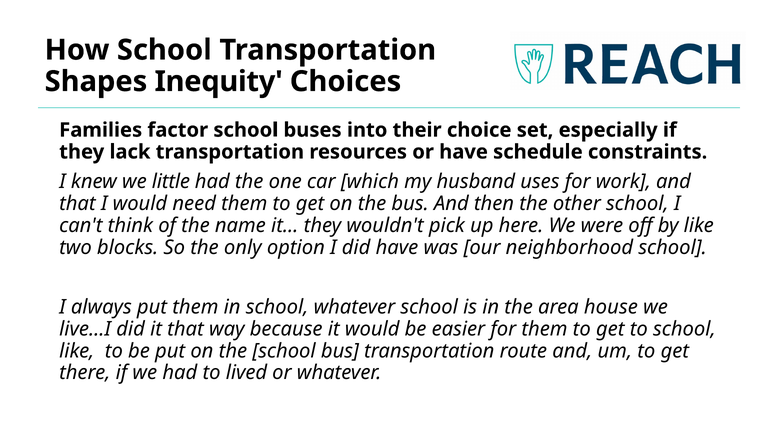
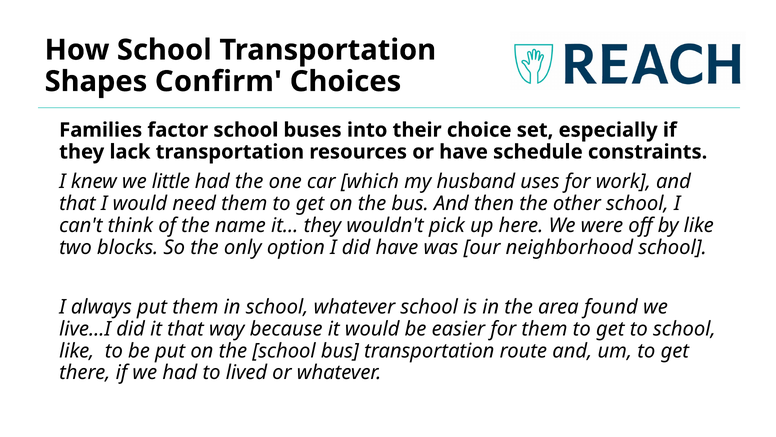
Inequity: Inequity -> Confirm (218, 81)
house: house -> found (611, 307)
